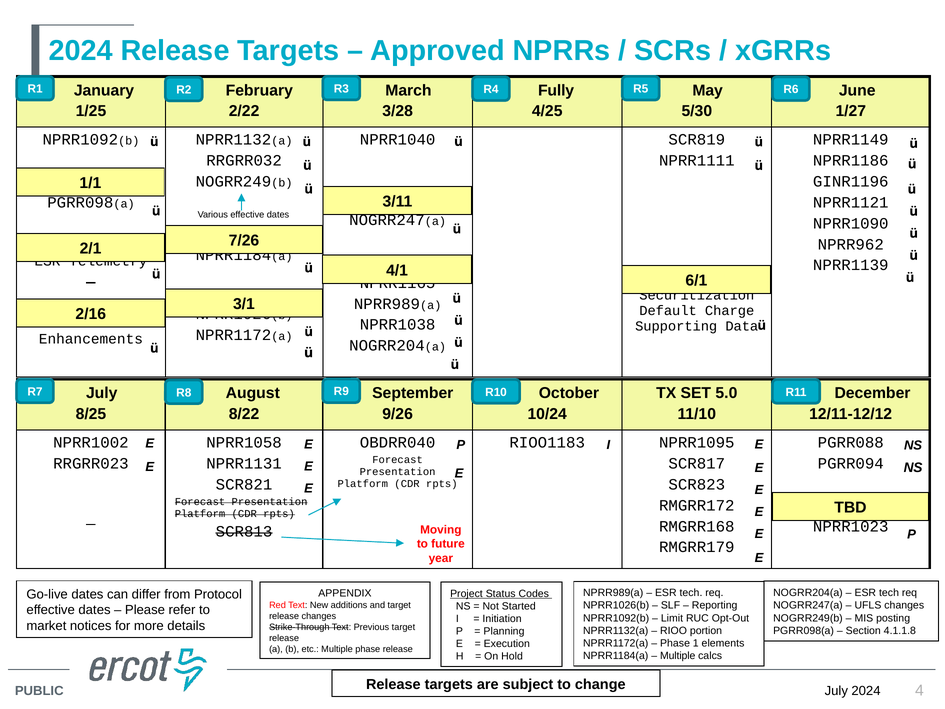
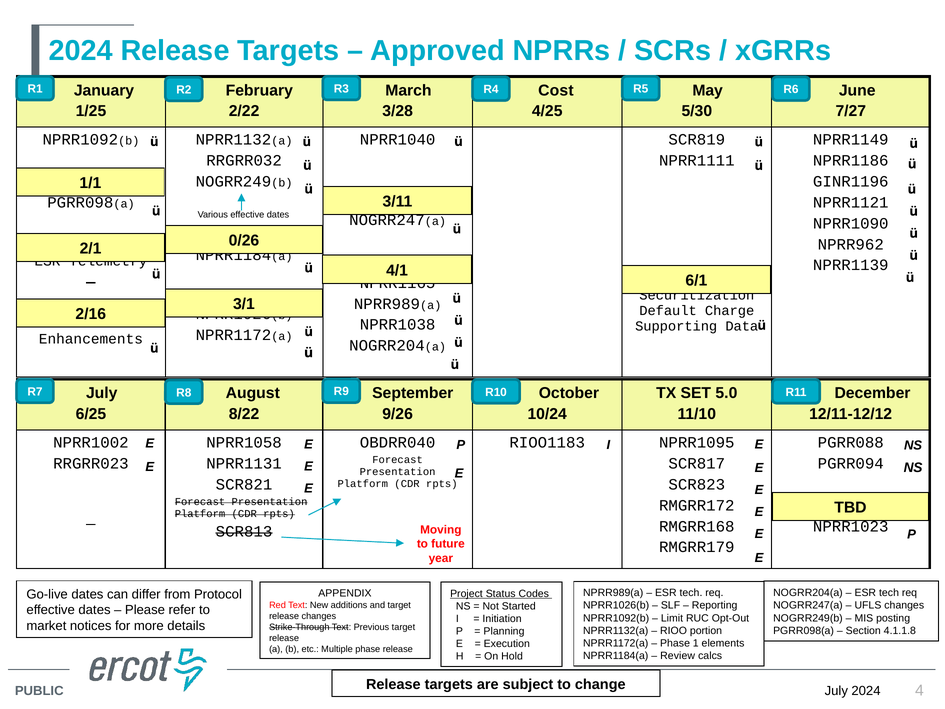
Fully: Fully -> Cost (556, 90)
1/27: 1/27 -> 7/27 (851, 111)
7/26: 7/26 -> 0/26 (244, 240)
8/25: 8/25 -> 6/25 (91, 414)
Multiple: Multiple -> Review (678, 656)
